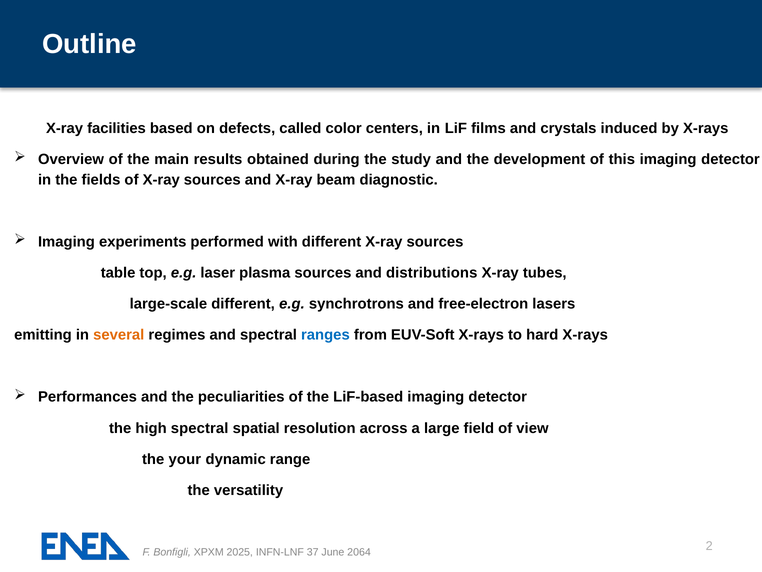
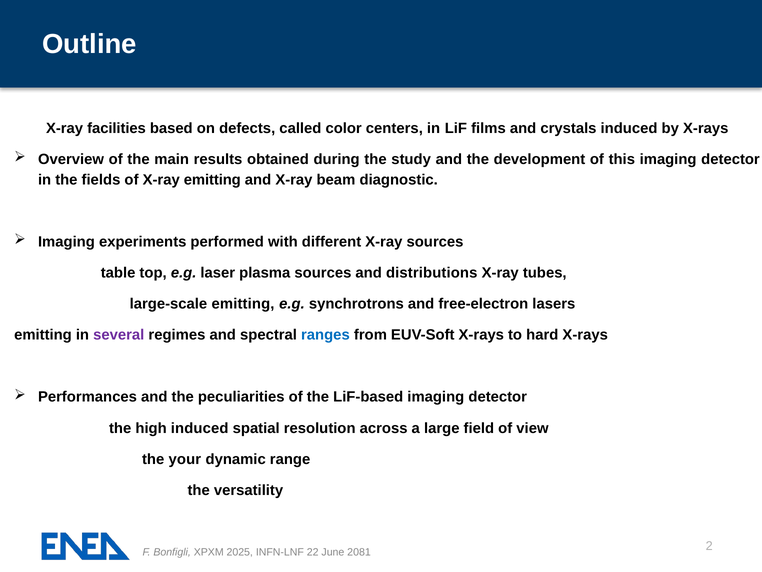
of X-ray sources: sources -> emitting (212, 180)
large-scale different: different -> emitting (243, 304)
several colour: orange -> purple (119, 335)
high spectral: spectral -> induced (200, 428)
37: 37 -> 22 (313, 552)
2064: 2064 -> 2081 (359, 552)
